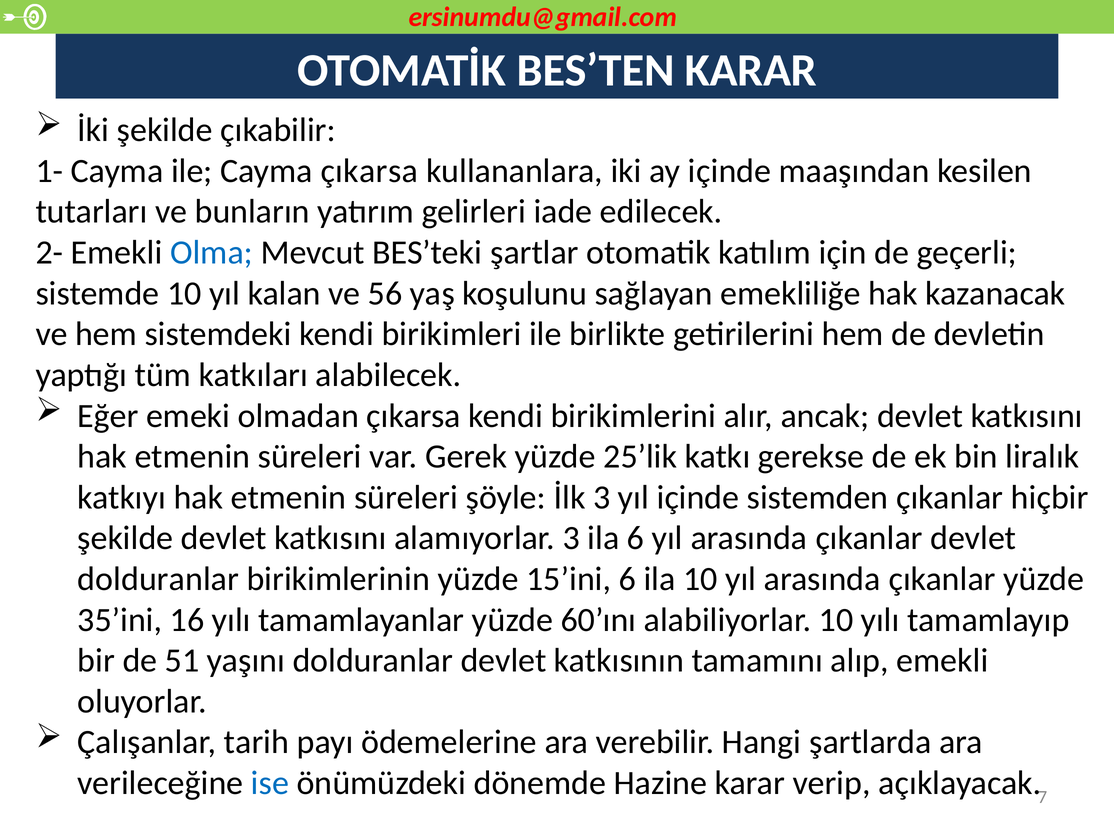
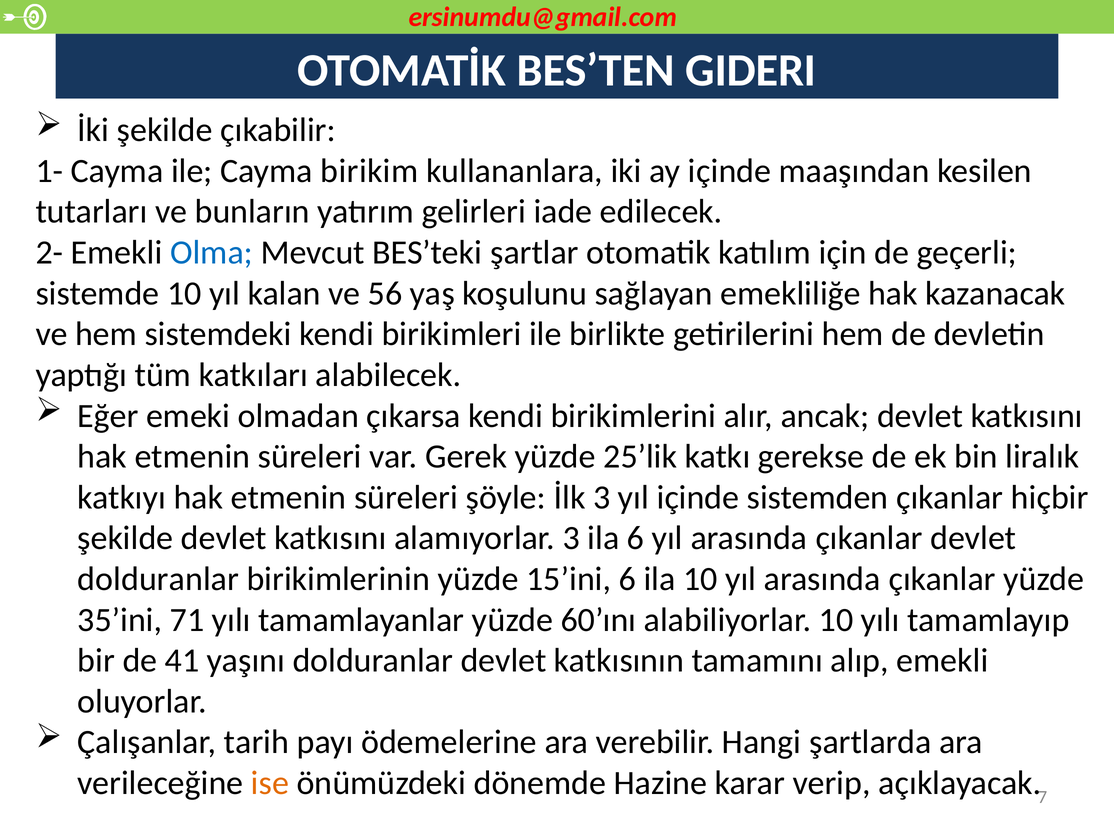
BES’TEN KARAR: KARAR -> GIDERI (751, 70)
Cayma çıkarsa: çıkarsa -> birikim (369, 171)
16: 16 -> 71 (187, 620)
51: 51 -> 41 (182, 661)
ise colour: blue -> orange (270, 784)
